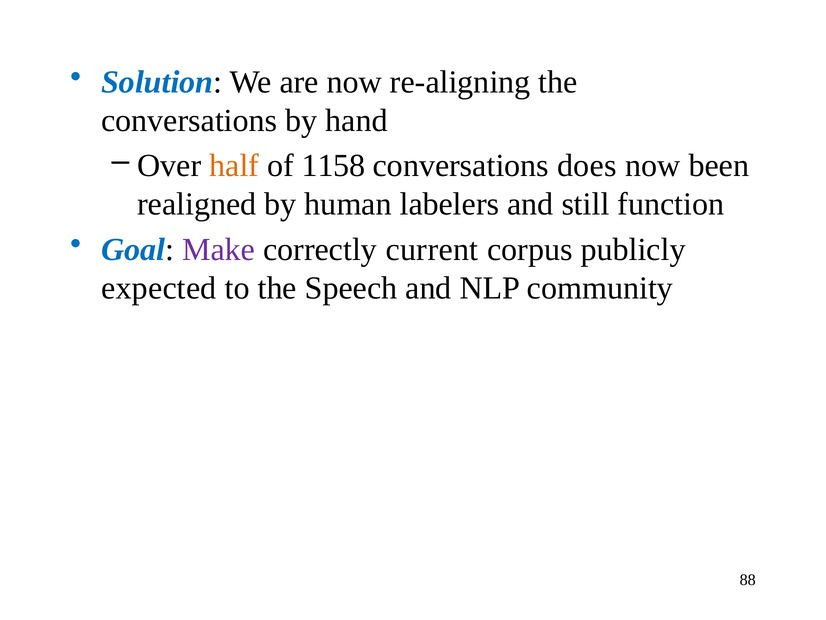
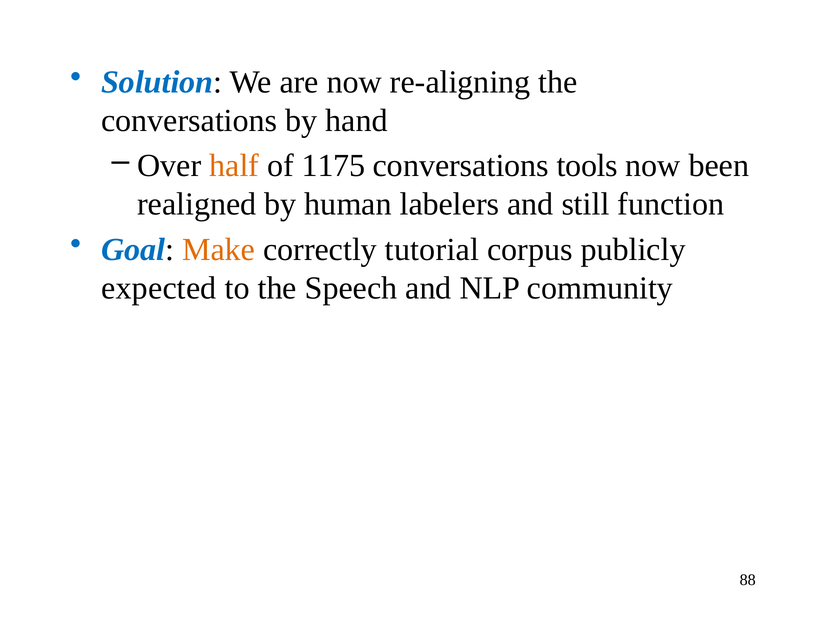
1158: 1158 -> 1175 (333, 166)
does: does -> tools (587, 166)
Make colour: purple -> orange (219, 249)
current: current -> tutorial (432, 249)
